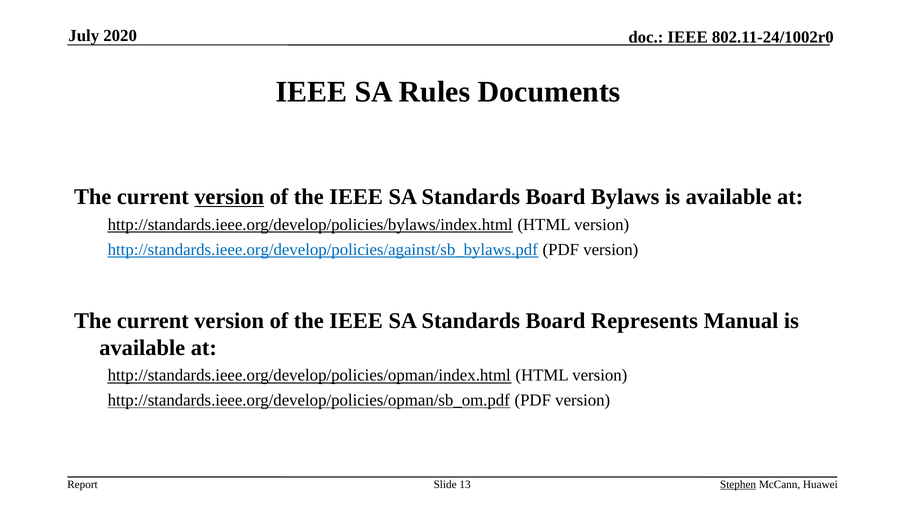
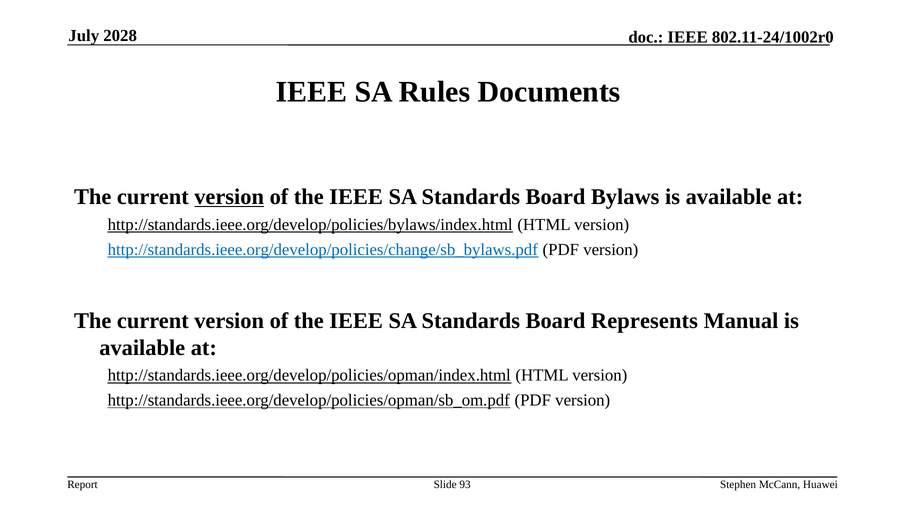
2020: 2020 -> 2028 (120, 36)
http://standards.ieee.org/develop/policies/against/sb_bylaws.pdf: http://standards.ieee.org/develop/policies/against/sb_bylaws.pdf -> http://standards.ieee.org/develop/policies/change/sb_bylaws.pdf (323, 249)
13: 13 -> 93 (465, 484)
Stephen underline: present -> none (738, 484)
